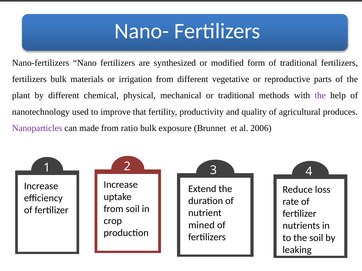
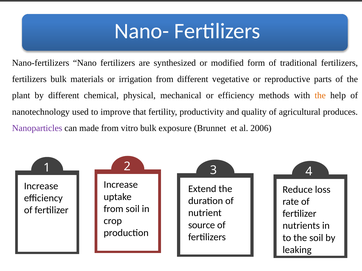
or traditional: traditional -> efficiency (236, 96)
the colour: purple -> orange (320, 96)
ratio: ratio -> vitro (129, 128)
mined: mined -> source (202, 225)
